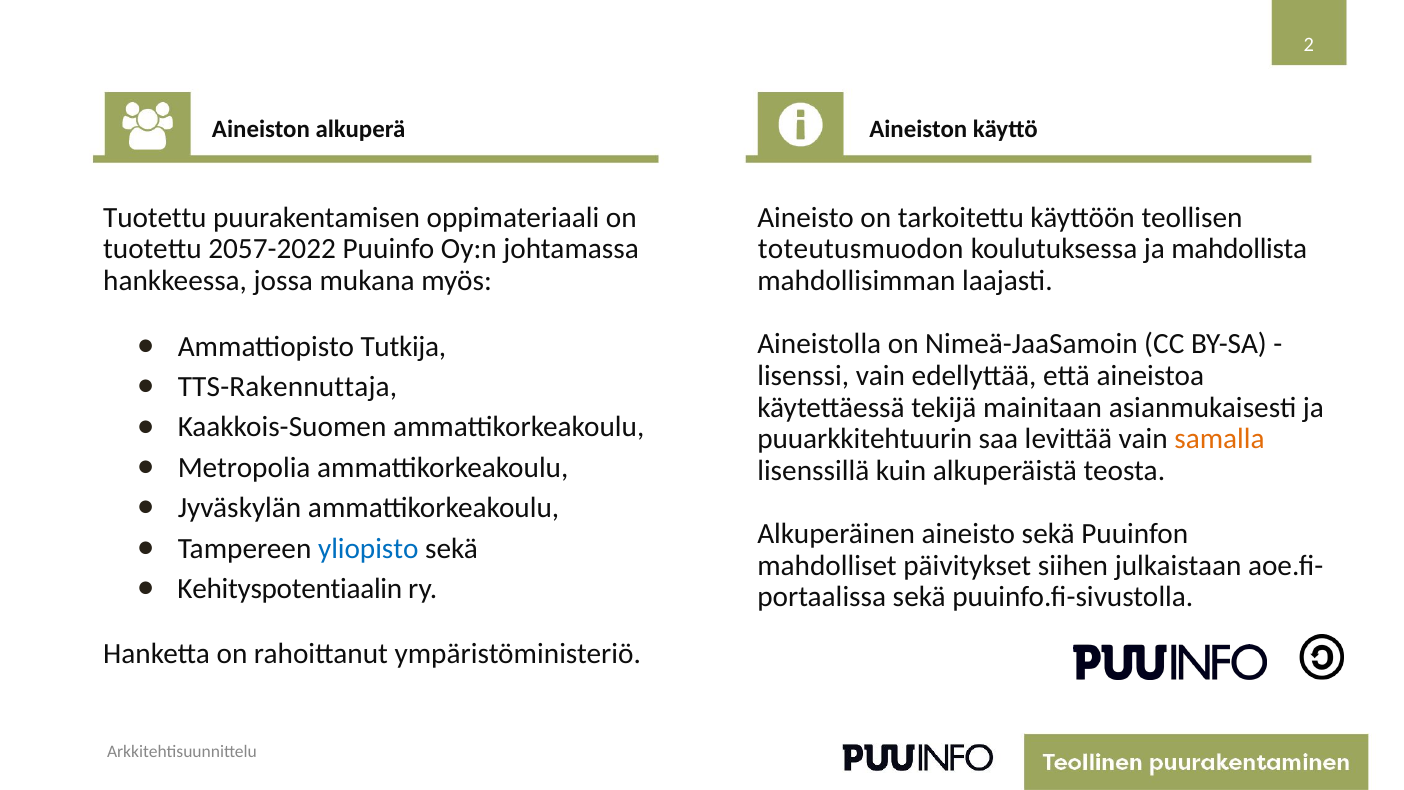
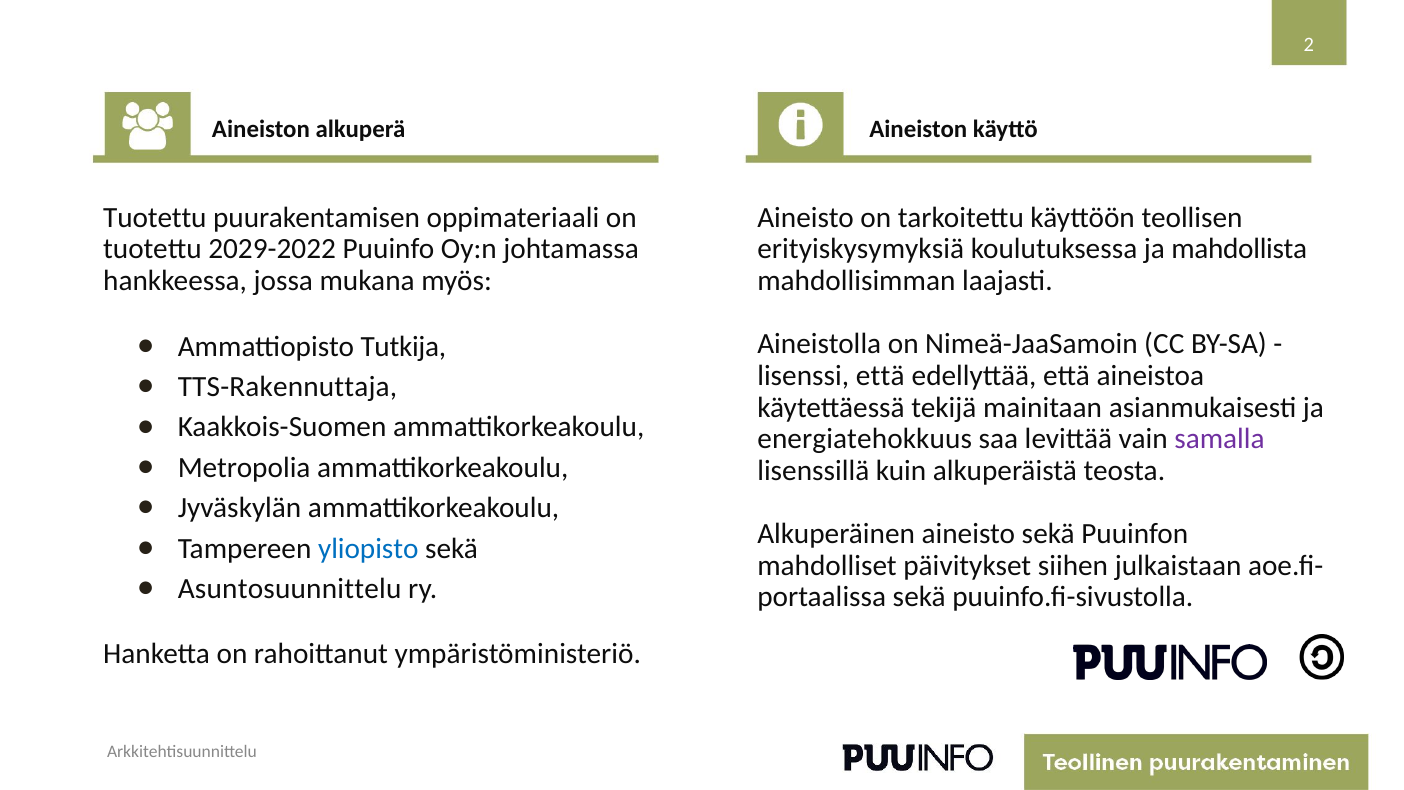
2057-2022: 2057-2022 -> 2029-2022 (272, 249)
toteutusmuodon: toteutusmuodon -> erityiskysymyksiä (861, 249)
lisenssi vain: vain -> että (880, 376)
puuarkkitehtuurin: puuarkkitehtuurin -> energiatehokkuus (865, 439)
samalla colour: orange -> purple (1220, 439)
Kehityspotentiaalin: Kehityspotentiaalin -> Asuntosuunnittelu (290, 589)
